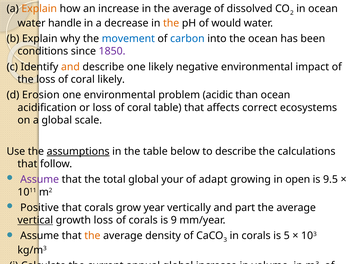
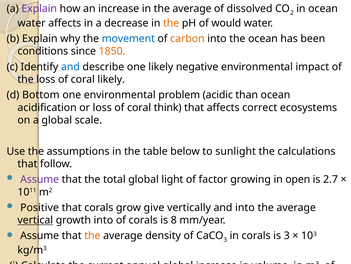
Explain colour: orange -> purple (39, 9)
water handle: handle -> affects (65, 23)
carbon colour: blue -> orange (187, 39)
1850 colour: purple -> orange (112, 51)
and colour: orange -> blue (70, 67)
Erosion: Erosion -> Bottom (41, 95)
coral table: table -> think (168, 107)
assumptions underline: present -> none (78, 151)
to describe: describe -> sunlight (236, 151)
global your: your -> light (172, 179)
adapt: adapt -> factor (213, 179)
9.5: 9.5 -> 2.7 (330, 179)
year: year -> give (154, 207)
and part: part -> into (245, 207)
growth loss: loss -> into (103, 220)
9: 9 -> 8 (174, 220)
is 5: 5 -> 3 (287, 235)
